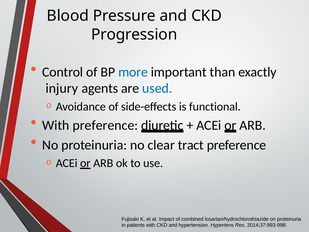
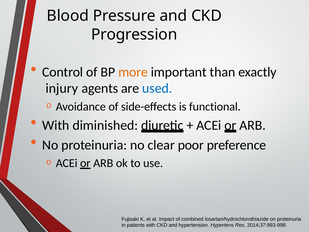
more colour: blue -> orange (133, 72)
With preference: preference -> diminished (105, 125)
tract: tract -> poor (191, 145)
